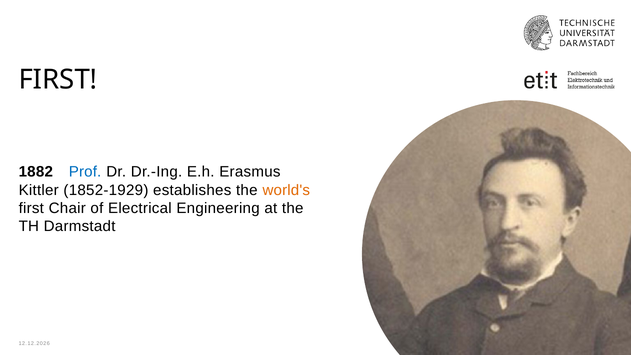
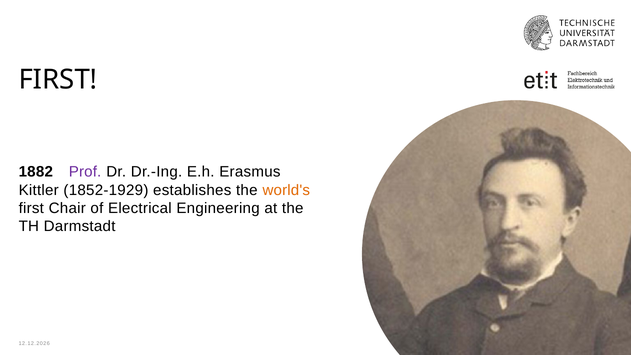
Prof colour: blue -> purple (85, 172)
